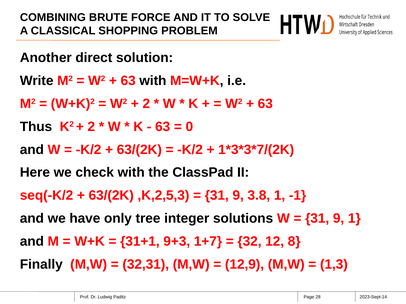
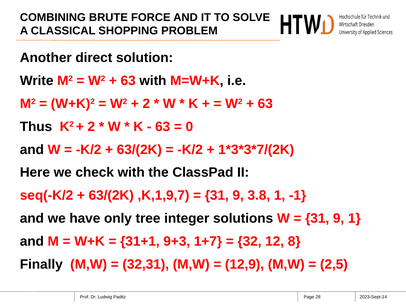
,K,2,5,3: ,K,2,5,3 -> ,K,1,9,7 (163, 196)
1,3: 1,3 -> 2,5 (334, 265)
